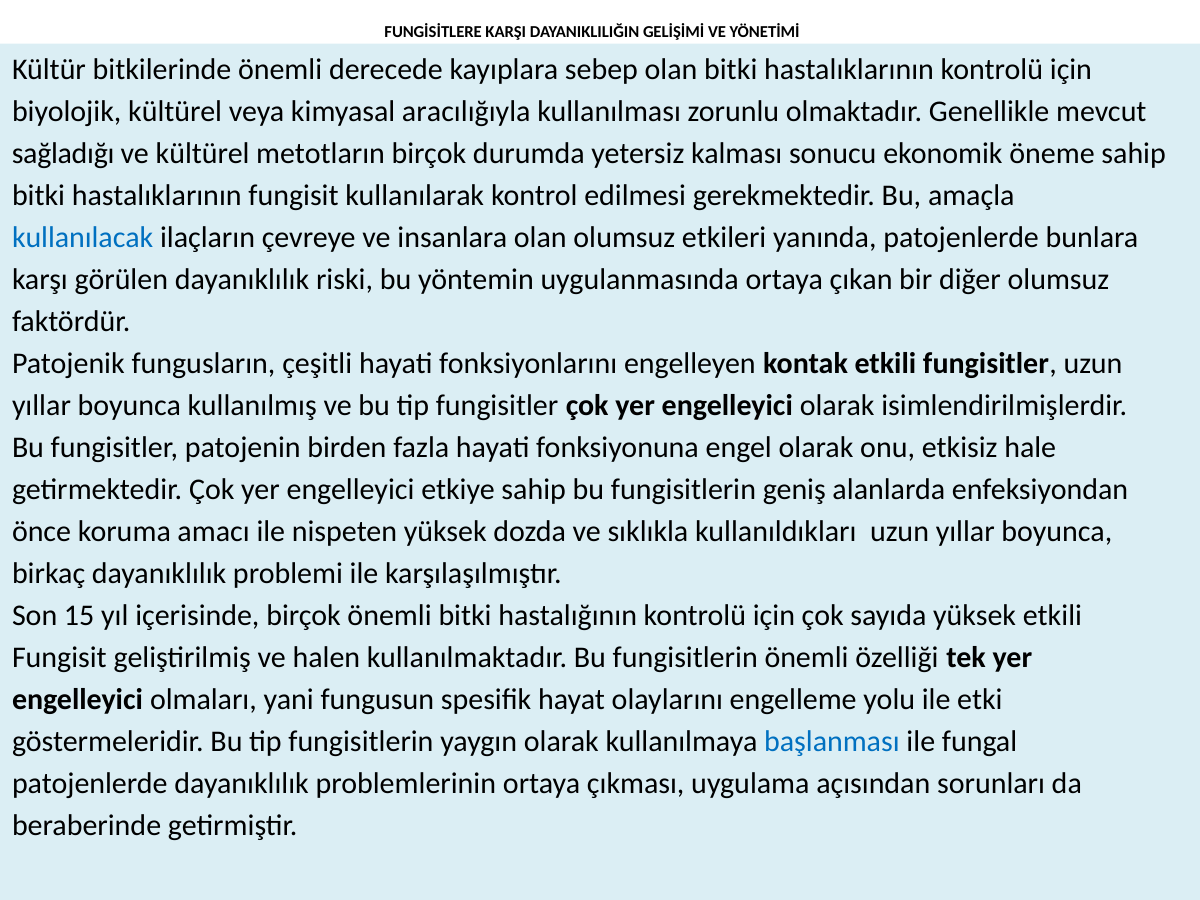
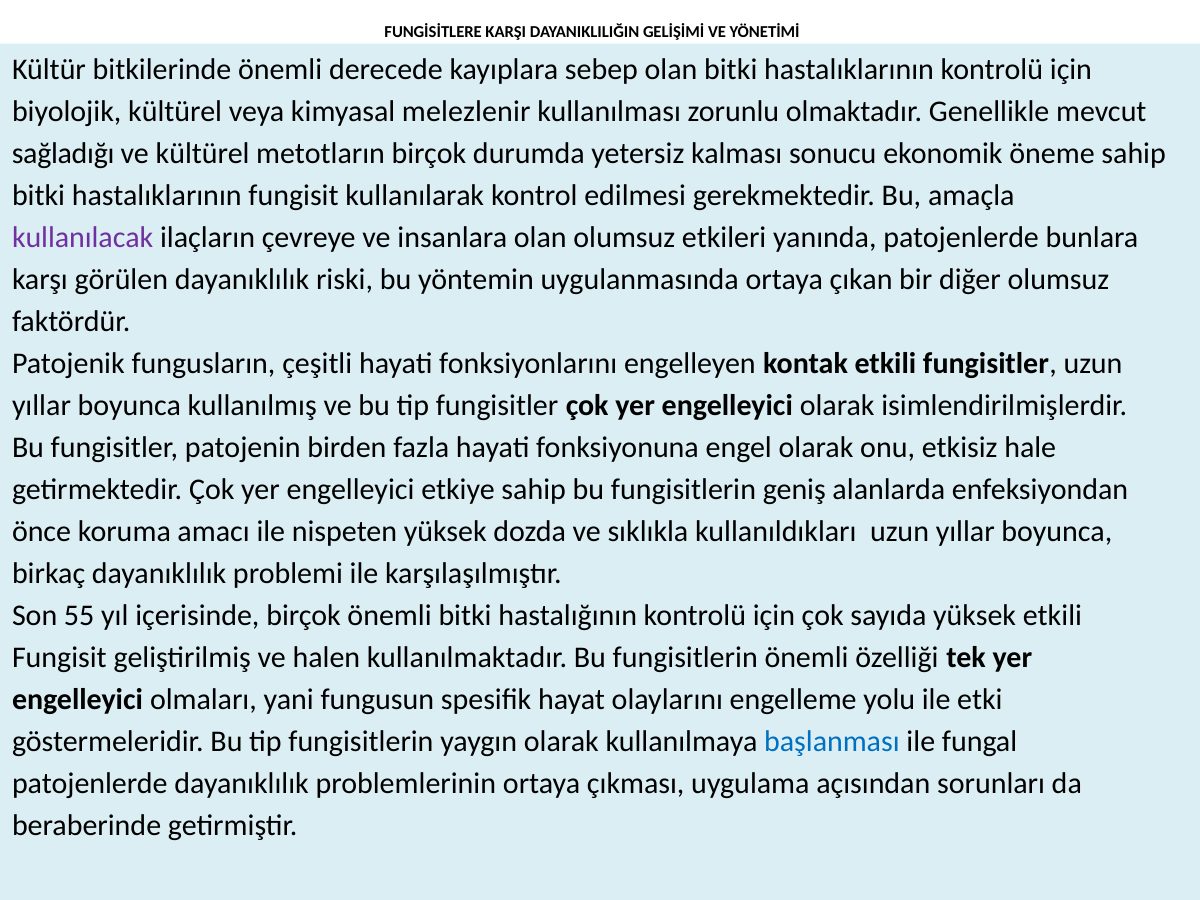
aracılığıyla: aracılığıyla -> melezlenir (466, 112)
kullanılacak colour: blue -> purple (83, 238)
15: 15 -> 55 (79, 616)
